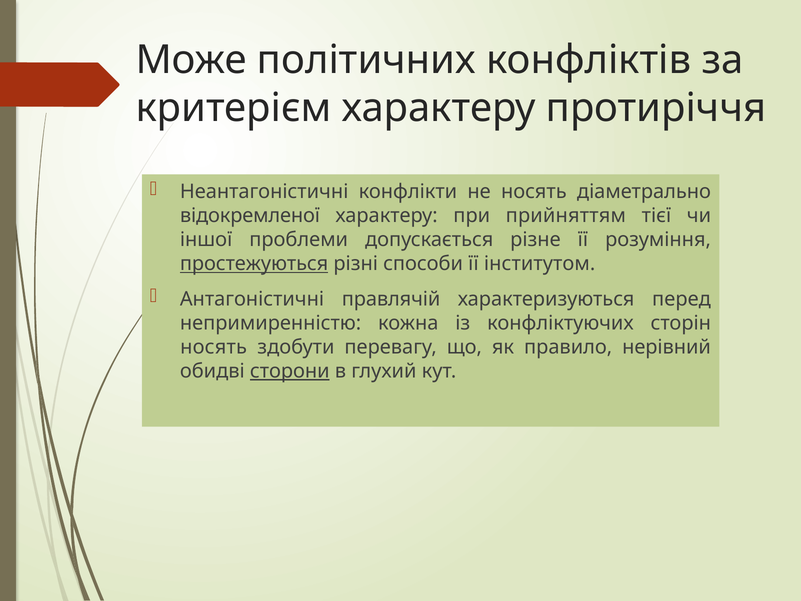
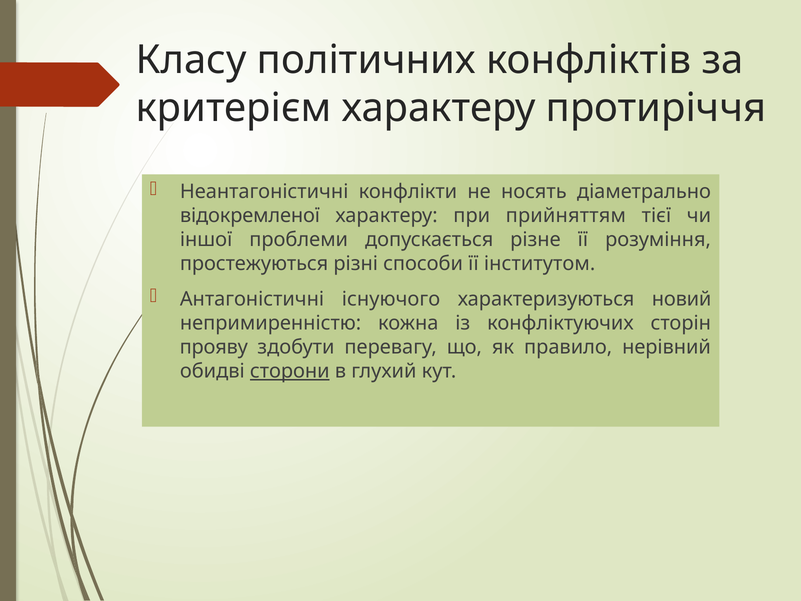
Може: Може -> Класу (191, 60)
простежуються underline: present -> none (254, 264)
правлячій: правлячій -> існуючого (391, 299)
перед: перед -> новий (682, 299)
носять: носять -> прояву (214, 347)
